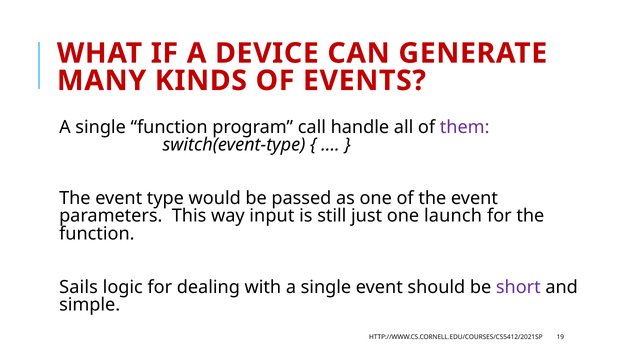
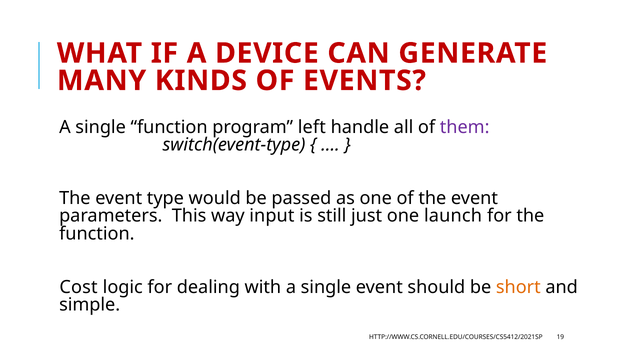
call: call -> left (312, 127)
Sails: Sails -> Cost (79, 287)
short colour: purple -> orange (518, 287)
